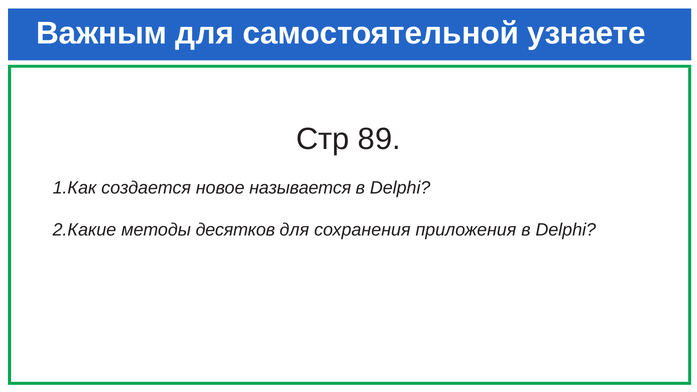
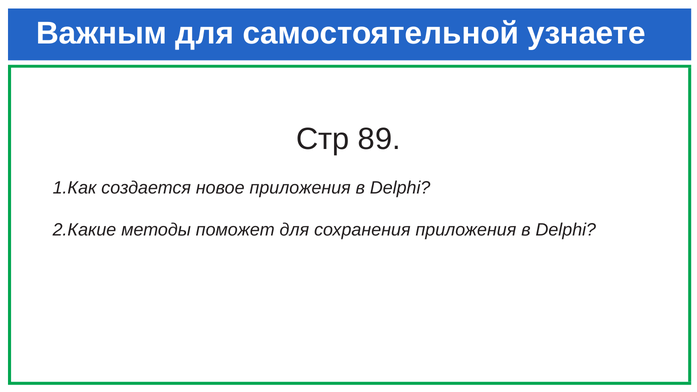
новое называется: называется -> приложения (300, 188)
десятков: десятков -> поможет (235, 230)
